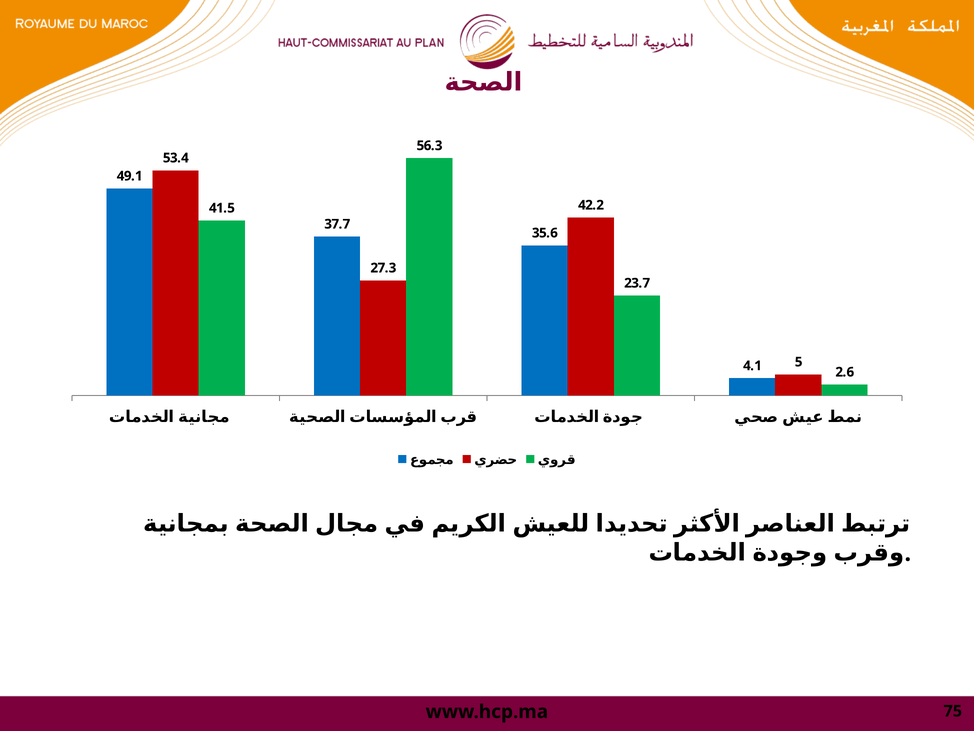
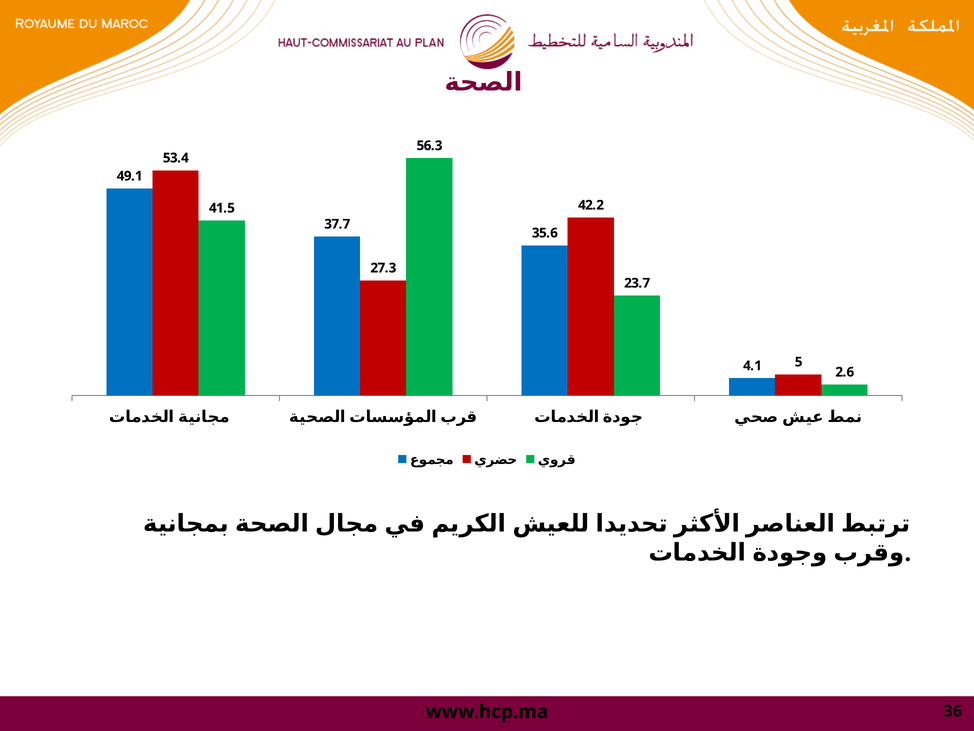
75: 75 -> 36 (953, 711)
